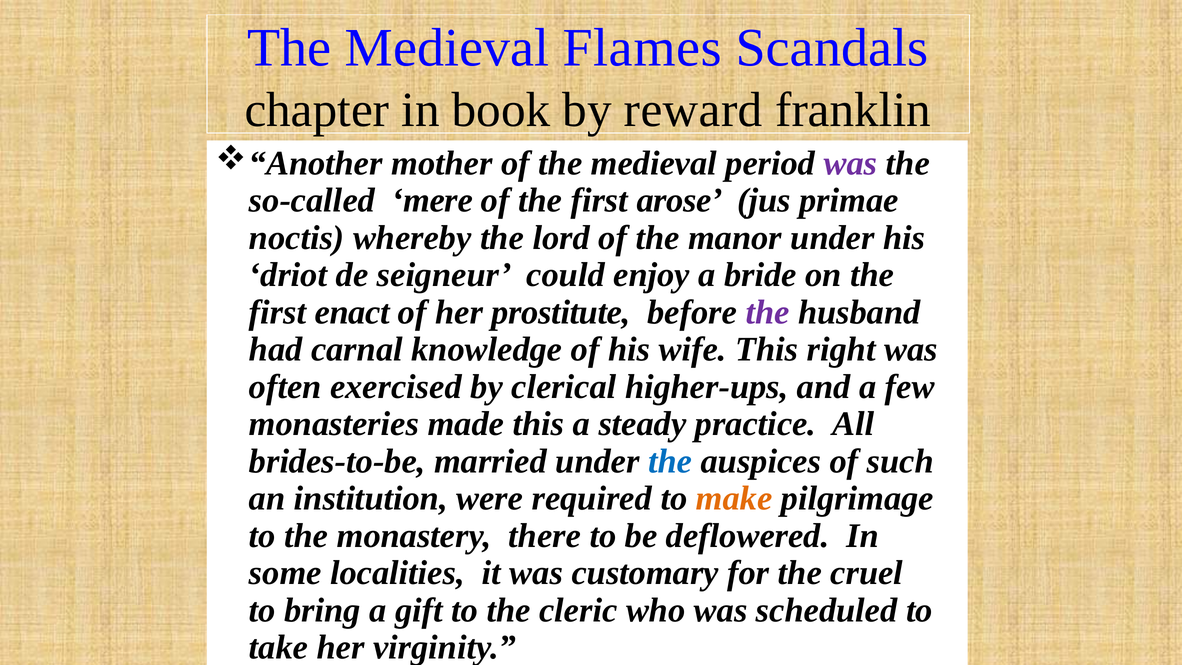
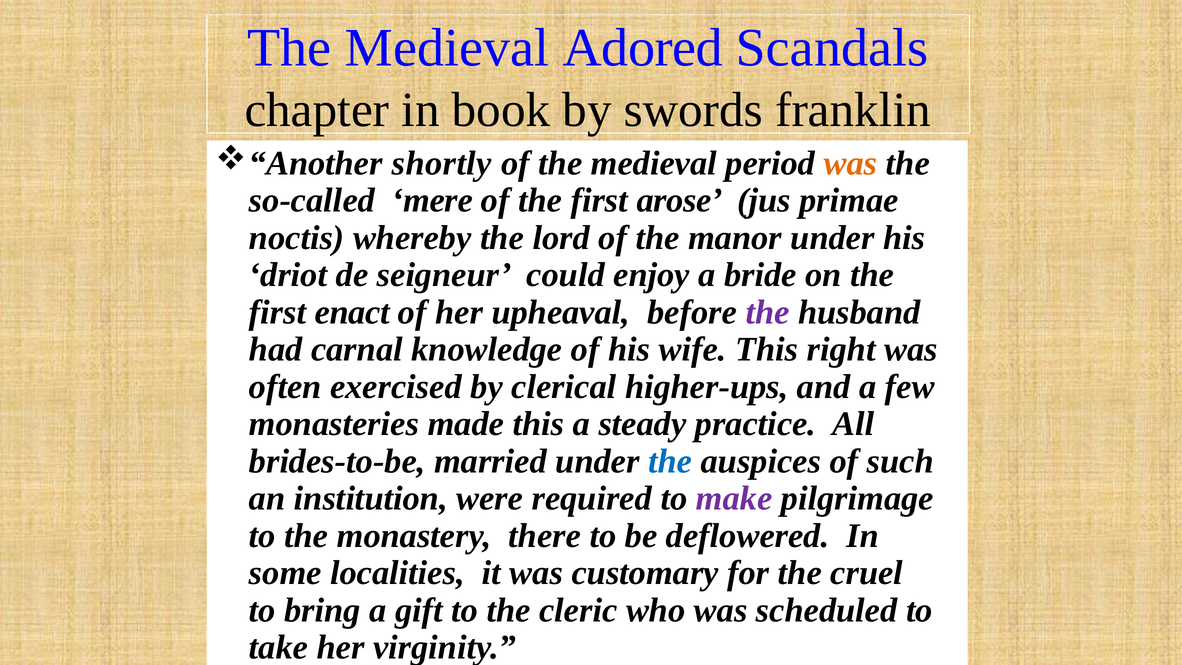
Flames: Flames -> Adored (643, 48)
reward: reward -> swords (693, 110)
mother: mother -> shortly (442, 163)
was colour: purple -> orange (851, 163)
prostitute: prostitute -> upheaval (561, 312)
make colour: orange -> purple (734, 498)
